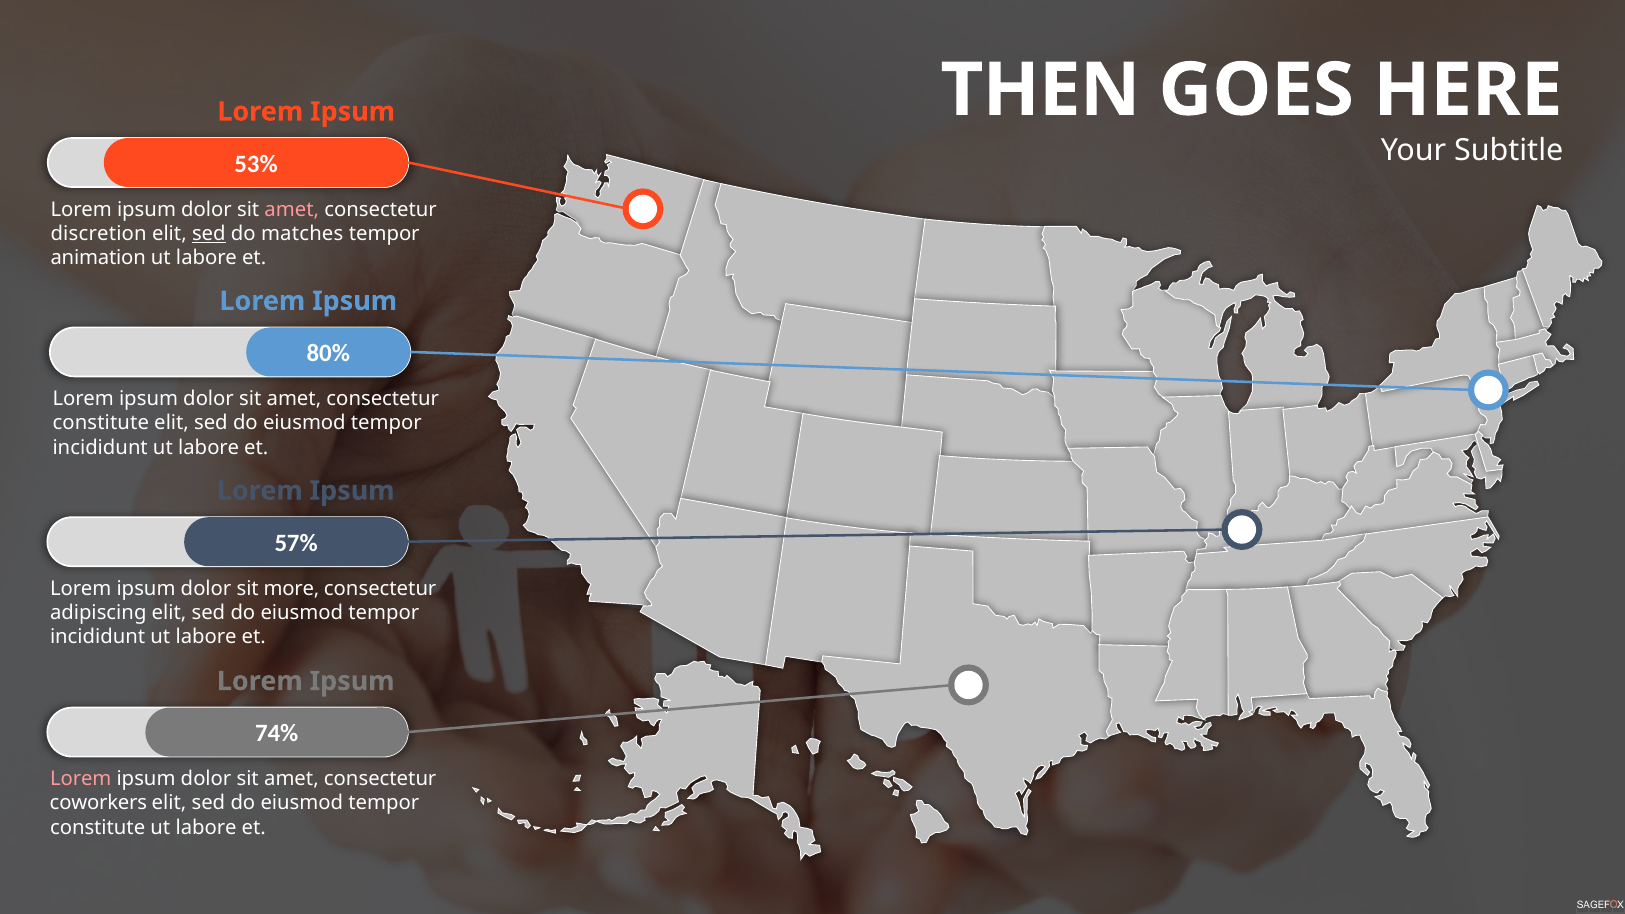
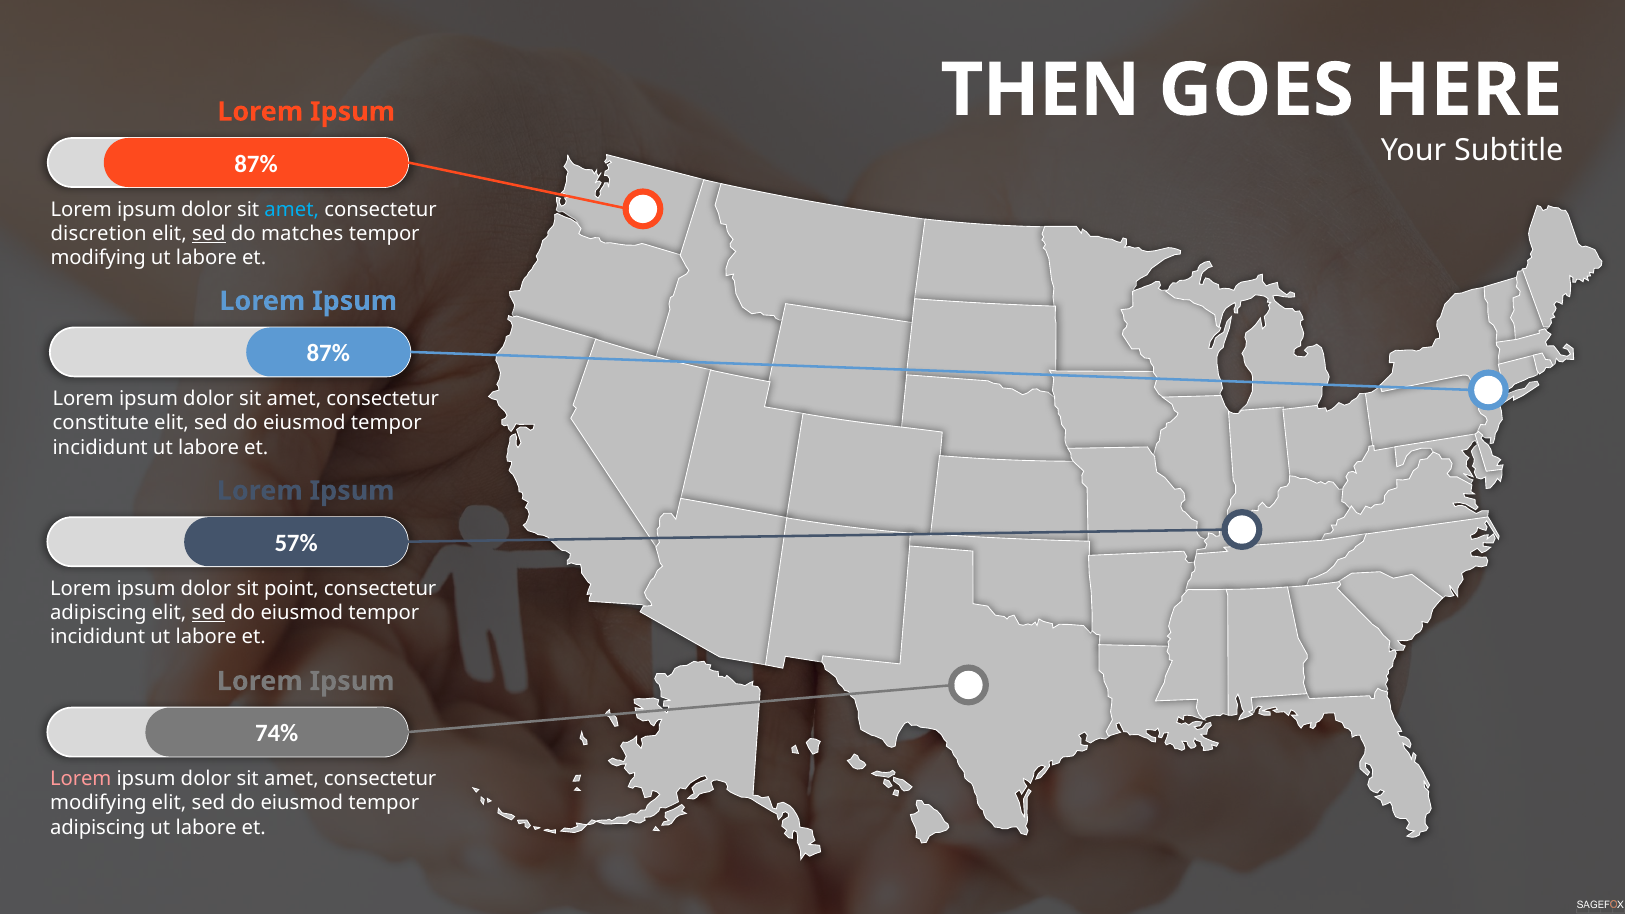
53%: 53% -> 87% (256, 164)
amet colour: pink -> light blue (292, 209)
animation: animation -> modifying (98, 258)
80%: 80% -> 87% (328, 354)
more: more -> point (291, 589)
sed underline: none -> present (208, 613)
coworkers: coworkers -> modifying (98, 803)
constitute: constitute -> adipiscing (98, 828)
